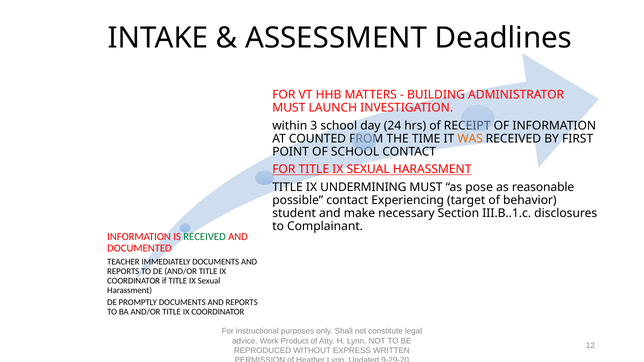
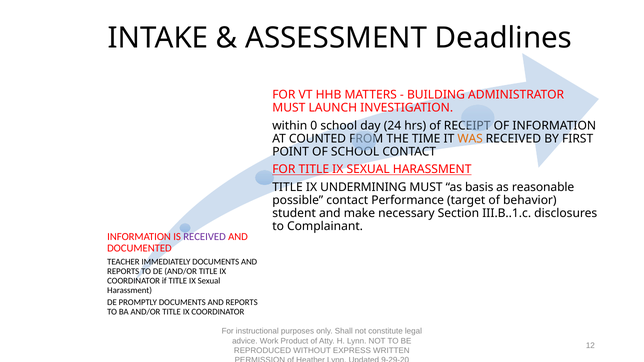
3: 3 -> 0 (314, 126)
pose: pose -> basis (479, 187)
Experiencing: Experiencing -> Performance (408, 200)
RECEIVED colour: green -> purple (205, 237)
